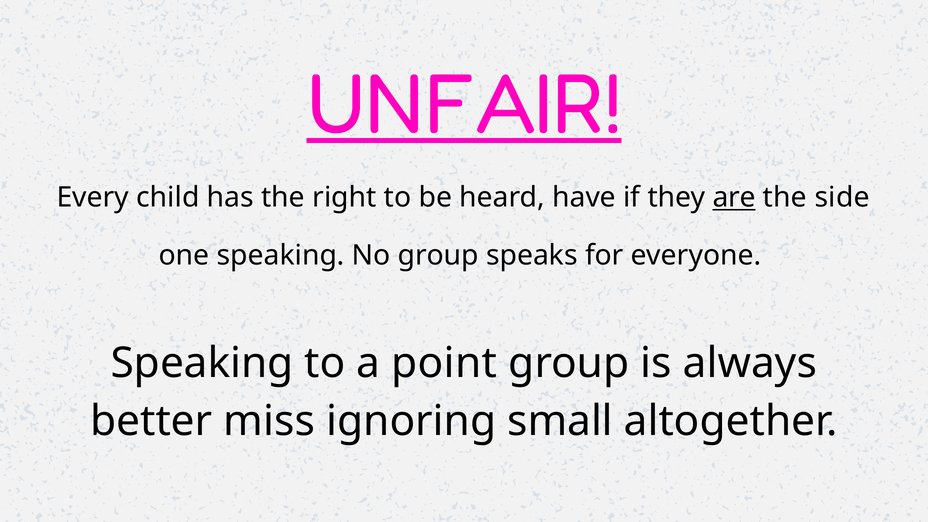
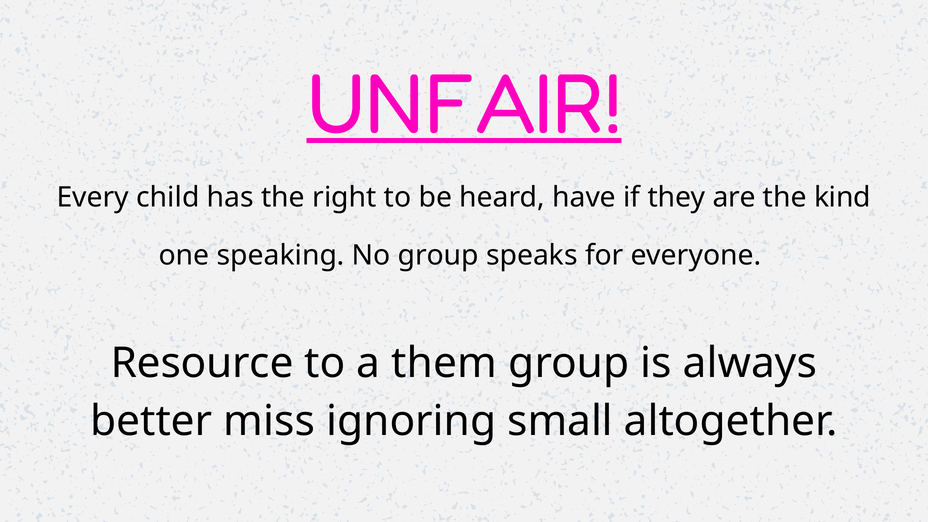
are underline: present -> none (734, 198)
side: side -> kind (842, 198)
Speaking: Speaking -> Resource (202, 363)
point: point -> them (444, 363)
